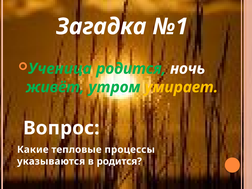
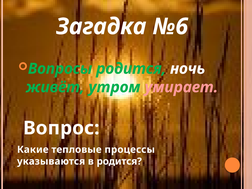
№1: №1 -> №6 (170, 27)
Ученица: Ученица -> Вопросы (60, 69)
умирает colour: yellow -> pink (181, 87)
